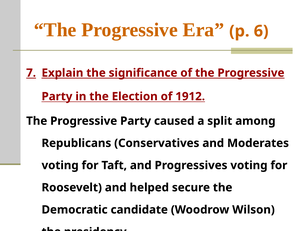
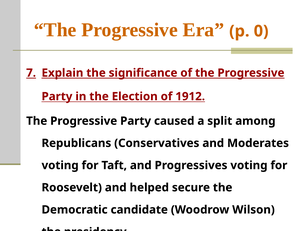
6: 6 -> 0 (261, 31)
